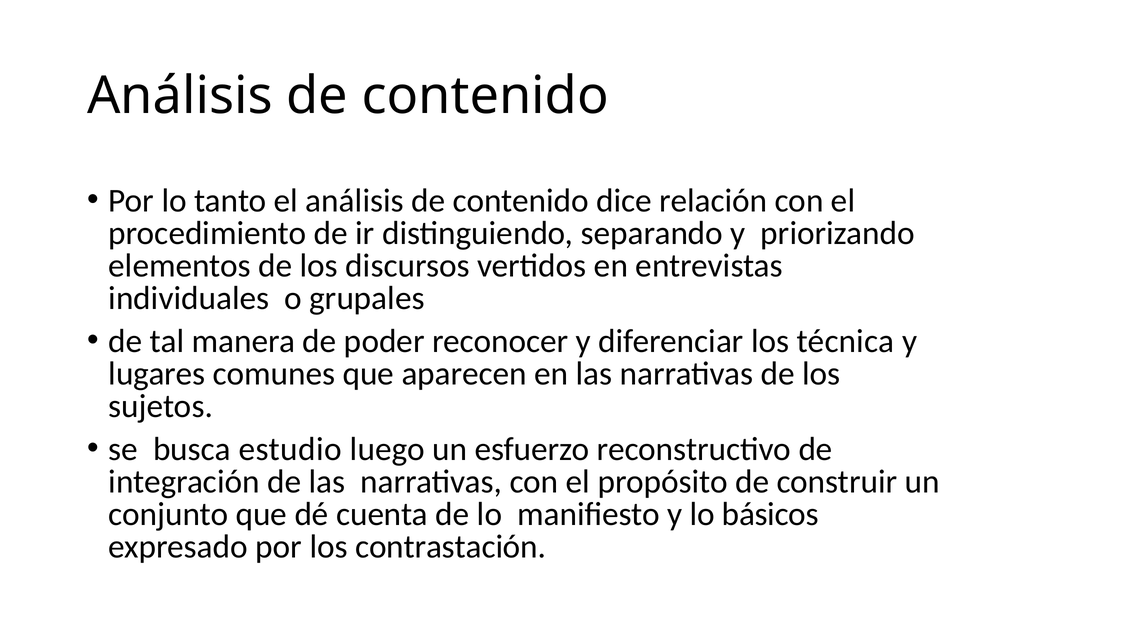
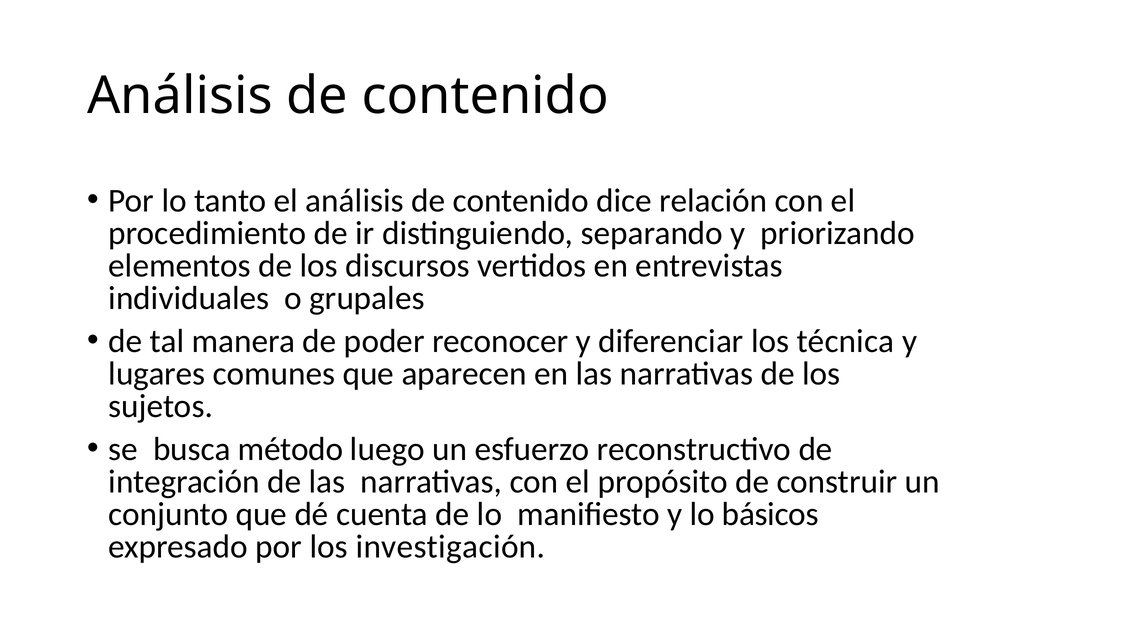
estudio: estudio -> método (290, 449)
contrastación: contrastación -> investigación (450, 546)
